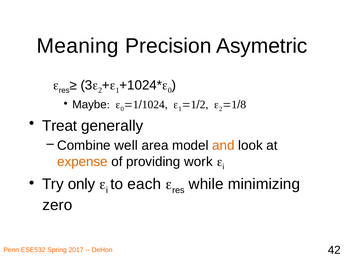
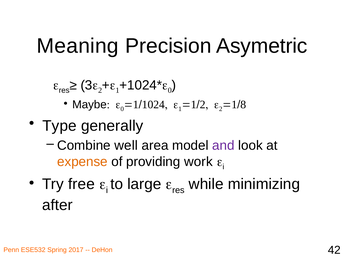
Treat: Treat -> Type (59, 126)
and colour: orange -> purple (223, 146)
only: only -> free (81, 184)
each: each -> large (144, 184)
zero: zero -> after (57, 205)
